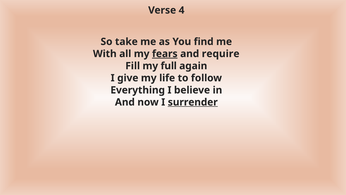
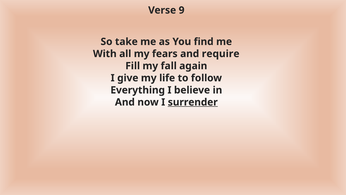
4: 4 -> 9 (182, 10)
fears underline: present -> none (165, 54)
full: full -> fall (169, 66)
